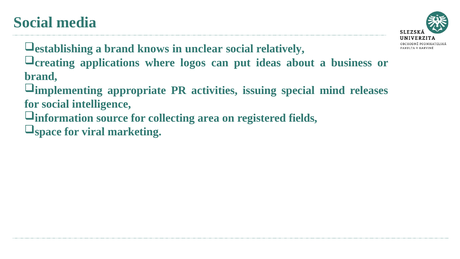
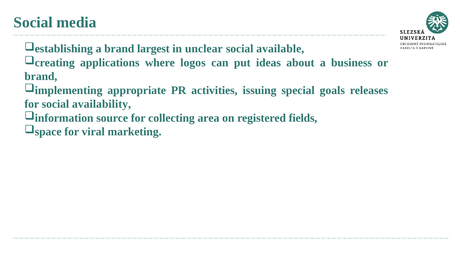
knows: knows -> largest (153, 49)
relatively: relatively -> available (280, 49)
mind: mind -> goals (332, 90)
intelligence: intelligence -> availability (102, 104)
